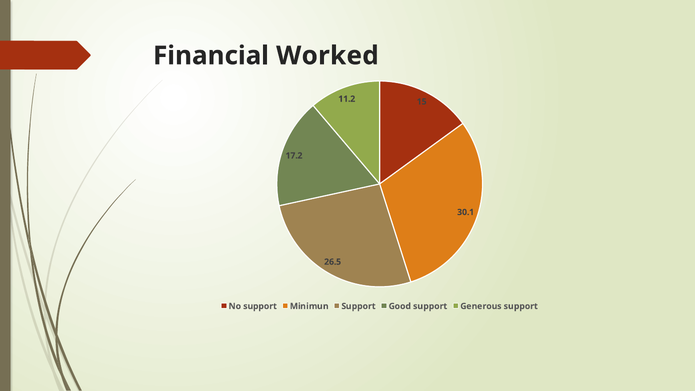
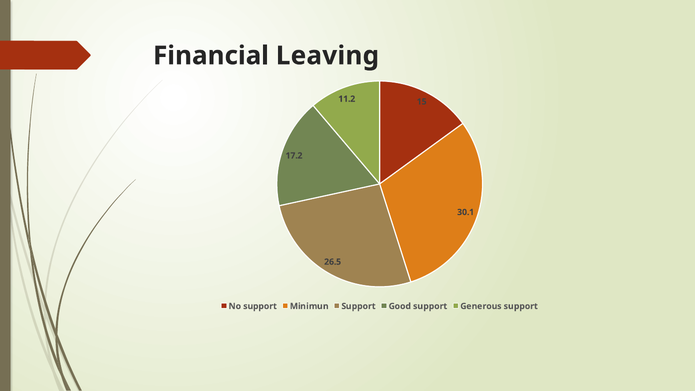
Worked: Worked -> Leaving (327, 56)
